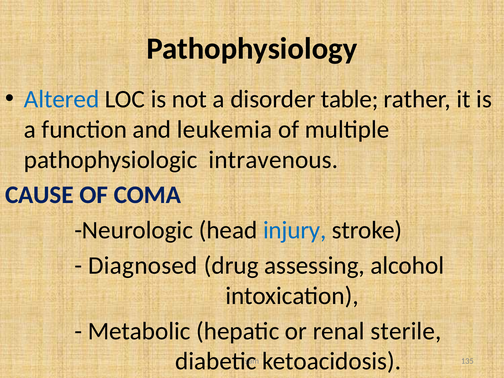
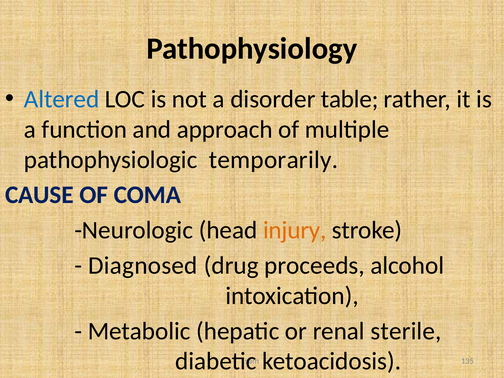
leukemia: leukemia -> approach (225, 129)
intravenous: intravenous -> temporarily (273, 160)
injury colour: blue -> orange (295, 230)
assessing: assessing -> proceeds (315, 266)
